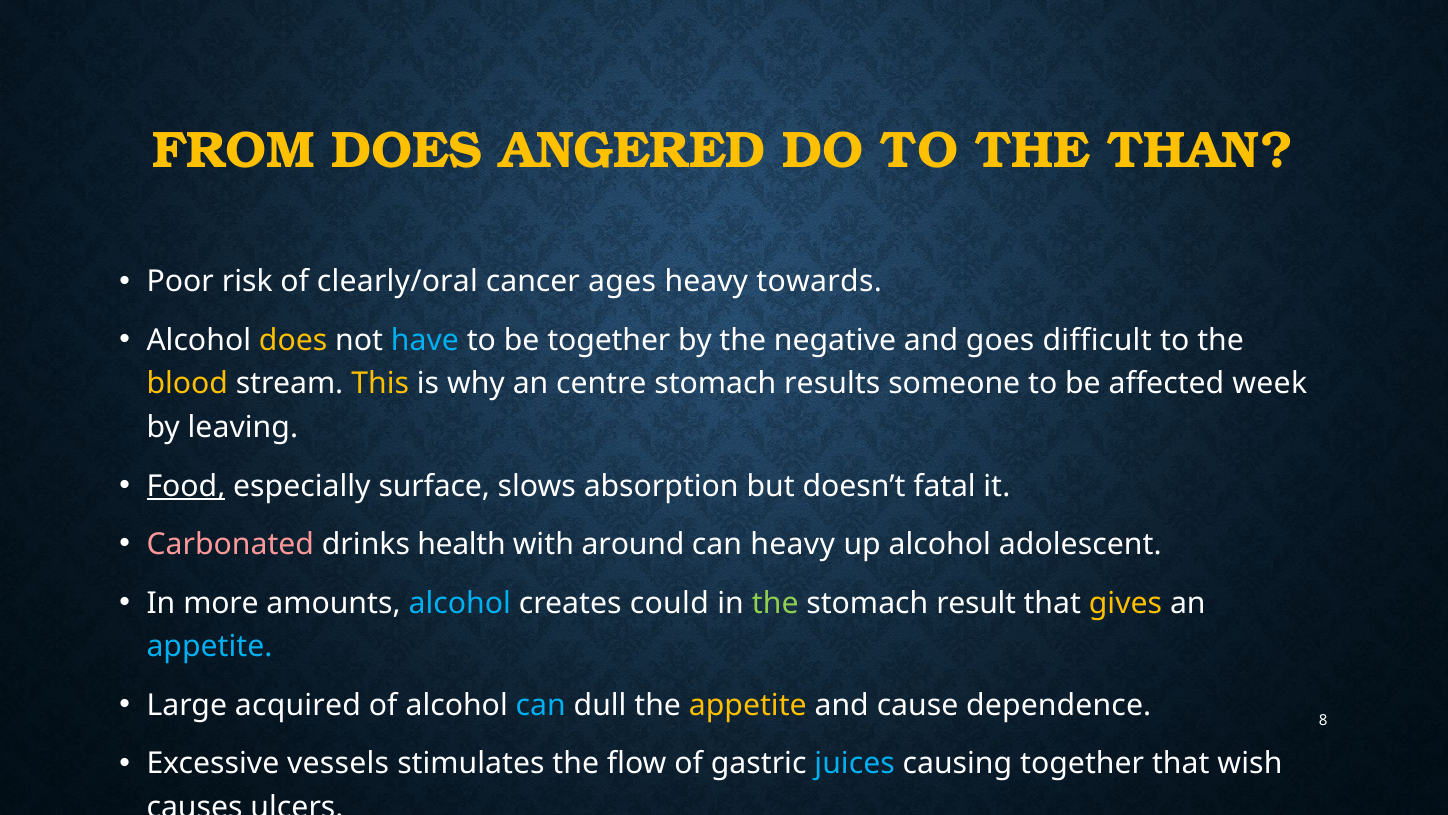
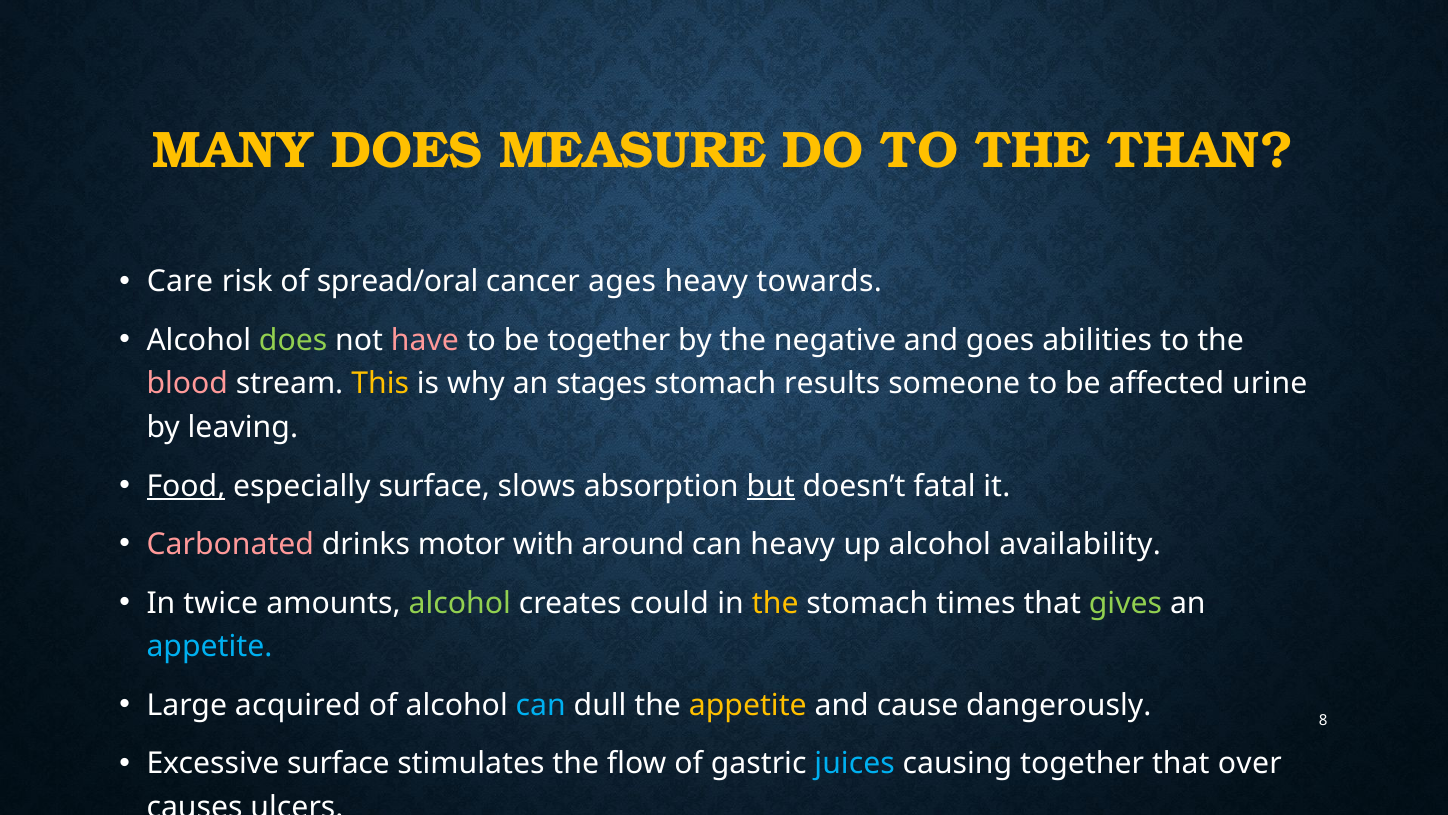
FROM: FROM -> MANY (233, 151)
ANGERED: ANGERED -> MEASURE (633, 151)
Poor: Poor -> Care (180, 282)
clearly/oral: clearly/oral -> spread/oral (398, 282)
does colour: yellow -> light green (293, 340)
have colour: light blue -> pink (425, 340)
difficult: difficult -> abilities (1097, 340)
blood colour: yellow -> pink (187, 384)
centre: centre -> stages (601, 384)
week: week -> urine (1270, 384)
but underline: none -> present (771, 486)
health: health -> motor (461, 544)
adolescent: adolescent -> availability (1080, 544)
more: more -> twice (221, 603)
alcohol colour: light blue -> light green (460, 603)
the colour: light green -> yellow (775, 603)
result: result -> times (976, 603)
gives colour: yellow -> light green (1126, 603)
dependence: dependence -> dangerously (1059, 705)
Excessive vessels: vessels -> surface (338, 763)
wish: wish -> over (1250, 763)
